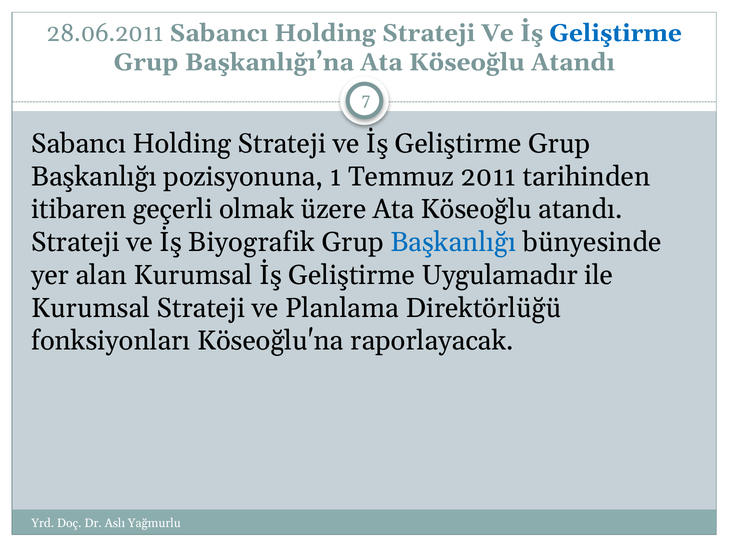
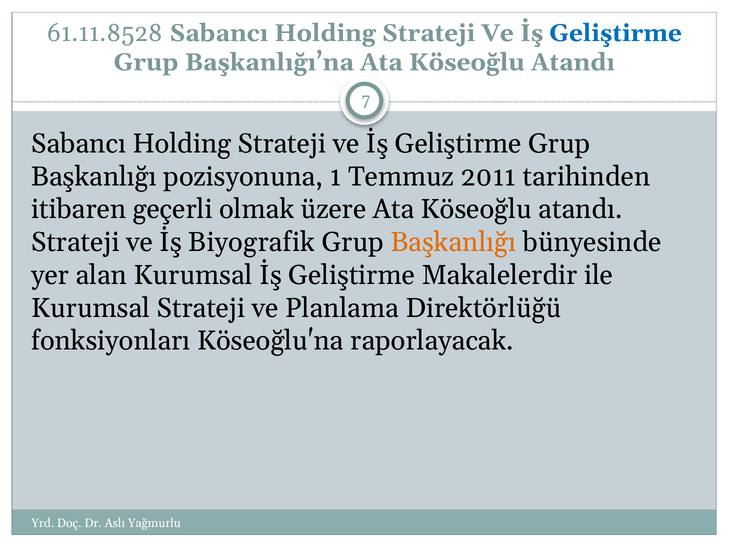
28.06.2011: 28.06.2011 -> 61.11.8528 (105, 33)
Başkanlığı colour: blue -> orange (453, 242)
Uygulamadır: Uygulamadır -> Makalelerdir (500, 275)
